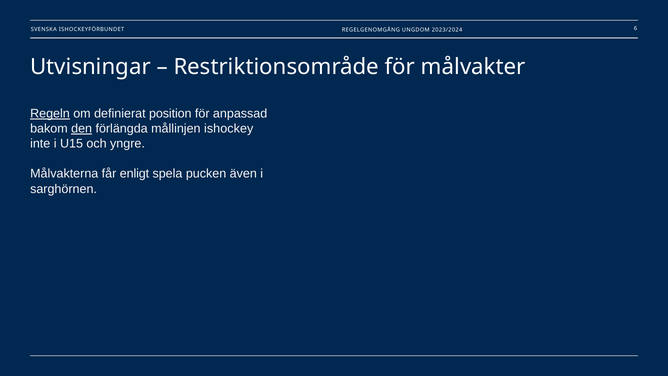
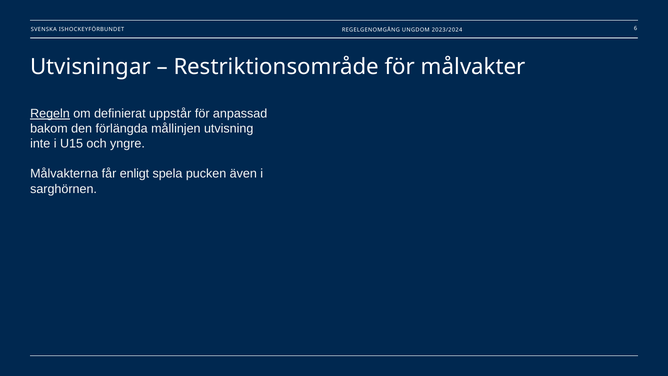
position: position -> uppstår (170, 114)
den underline: present -> none (82, 129)
ishockey: ishockey -> utvisning (229, 129)
